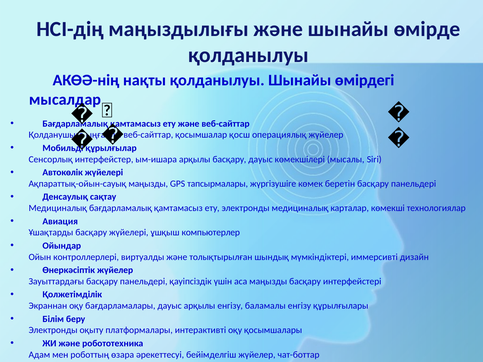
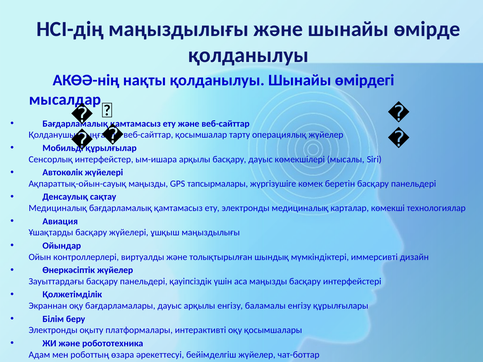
қосш: қосш -> тарту (240, 135)
ұшқыш компьютерлер: компьютерлер -> маңыздылығы (211, 233)
